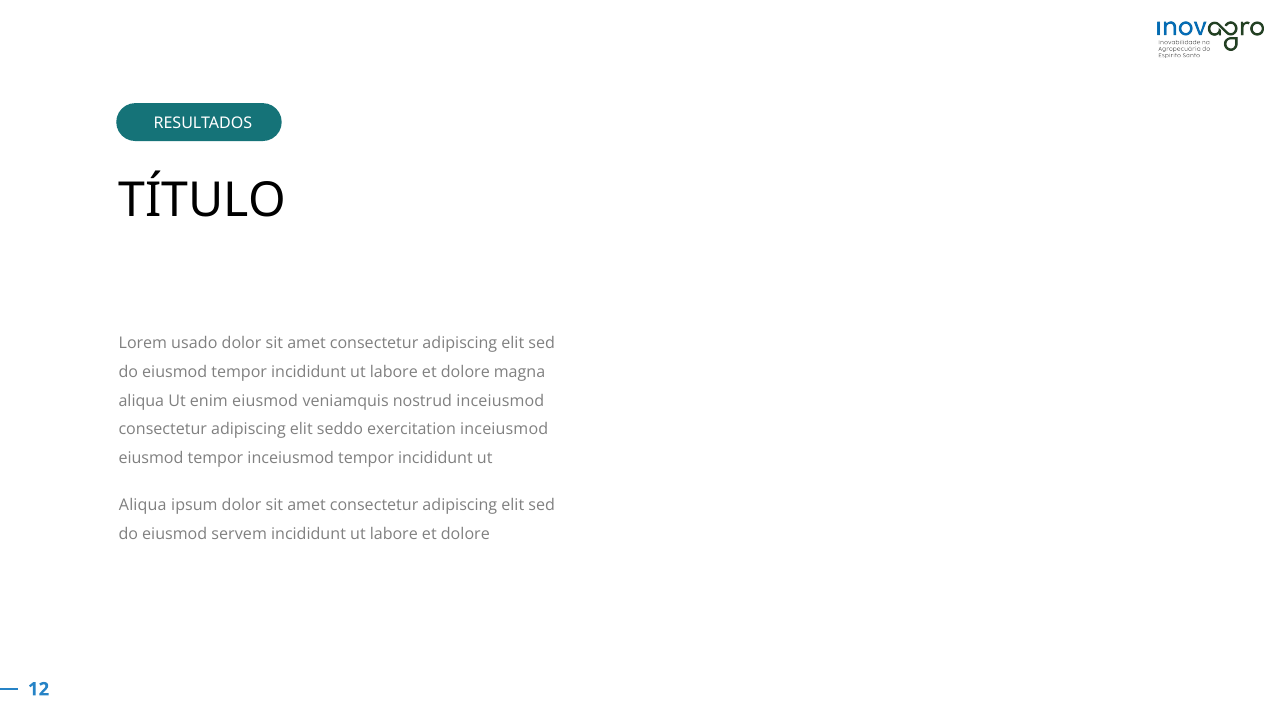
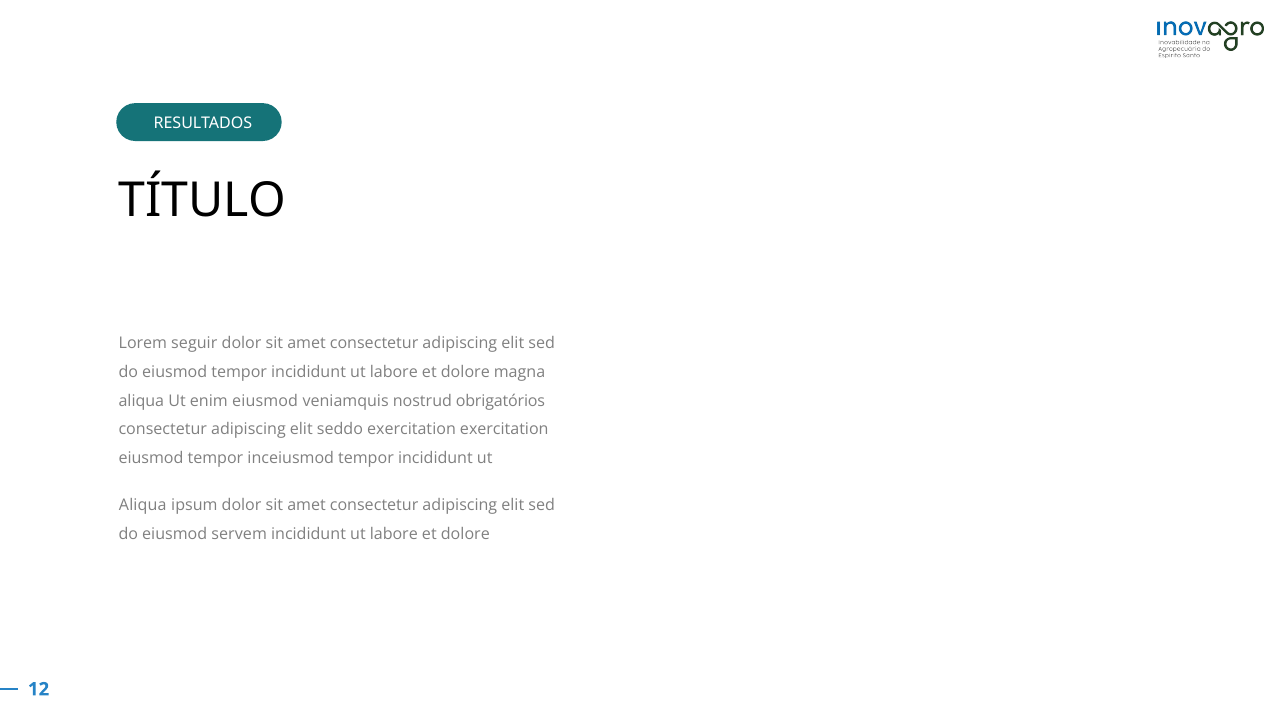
usado: usado -> seguir (194, 343)
nostrud inceiusmod: inceiusmod -> obrigatórios (500, 401)
exercitation inceiusmod: inceiusmod -> exercitation (504, 430)
